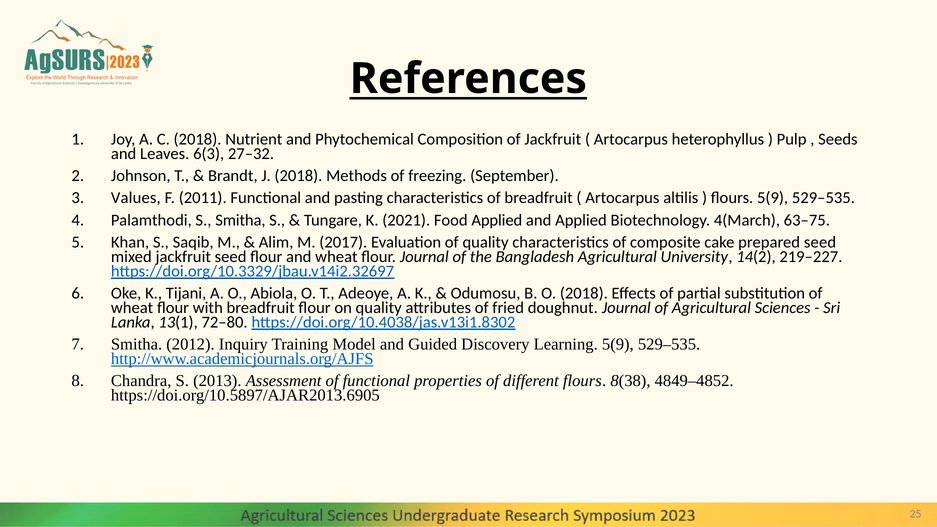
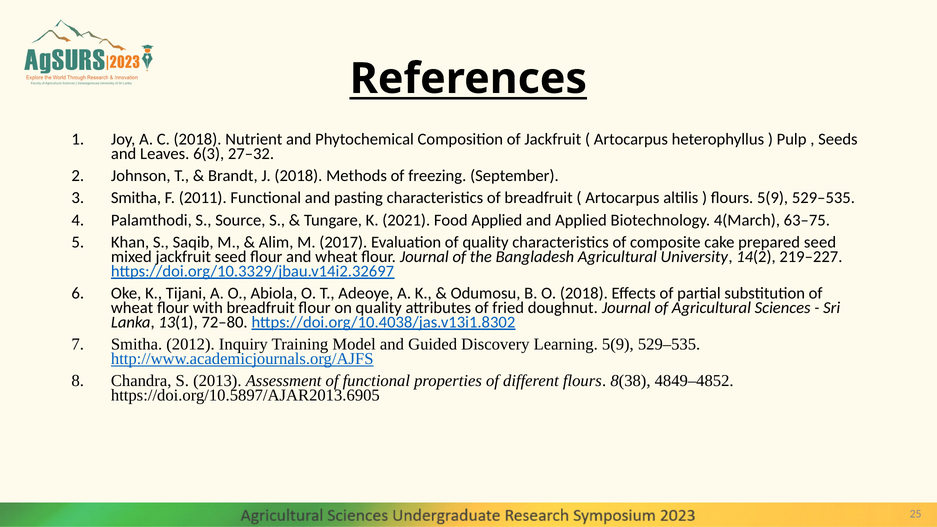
Values: Values -> Smitha (136, 198)
S Smitha: Smitha -> Source (240, 220)
